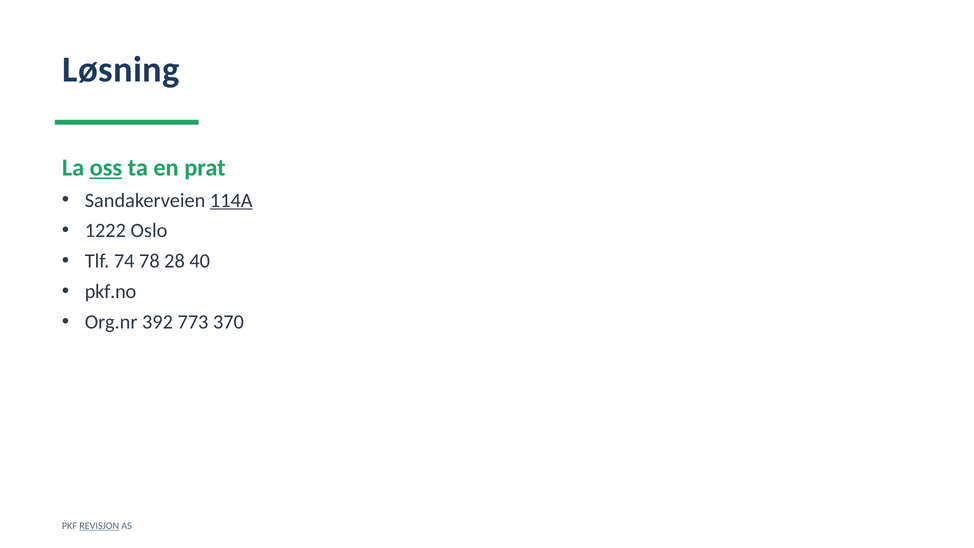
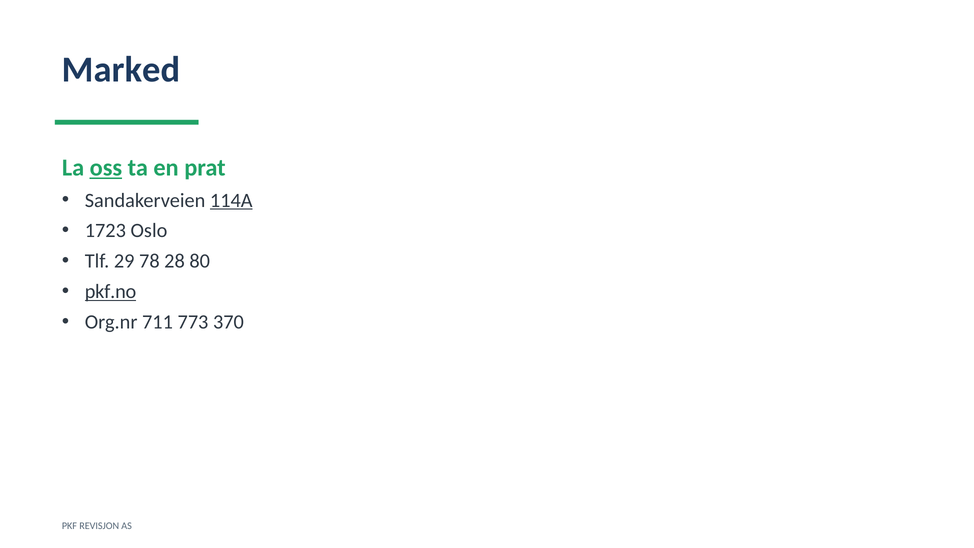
Løsning: Løsning -> Marked (121, 70)
1222: 1222 -> 1723 (105, 231)
74: 74 -> 29 (124, 261)
40: 40 -> 80 (200, 261)
pkf.no underline: none -> present (111, 292)
392: 392 -> 711 (157, 322)
REVISJON underline: present -> none (99, 526)
